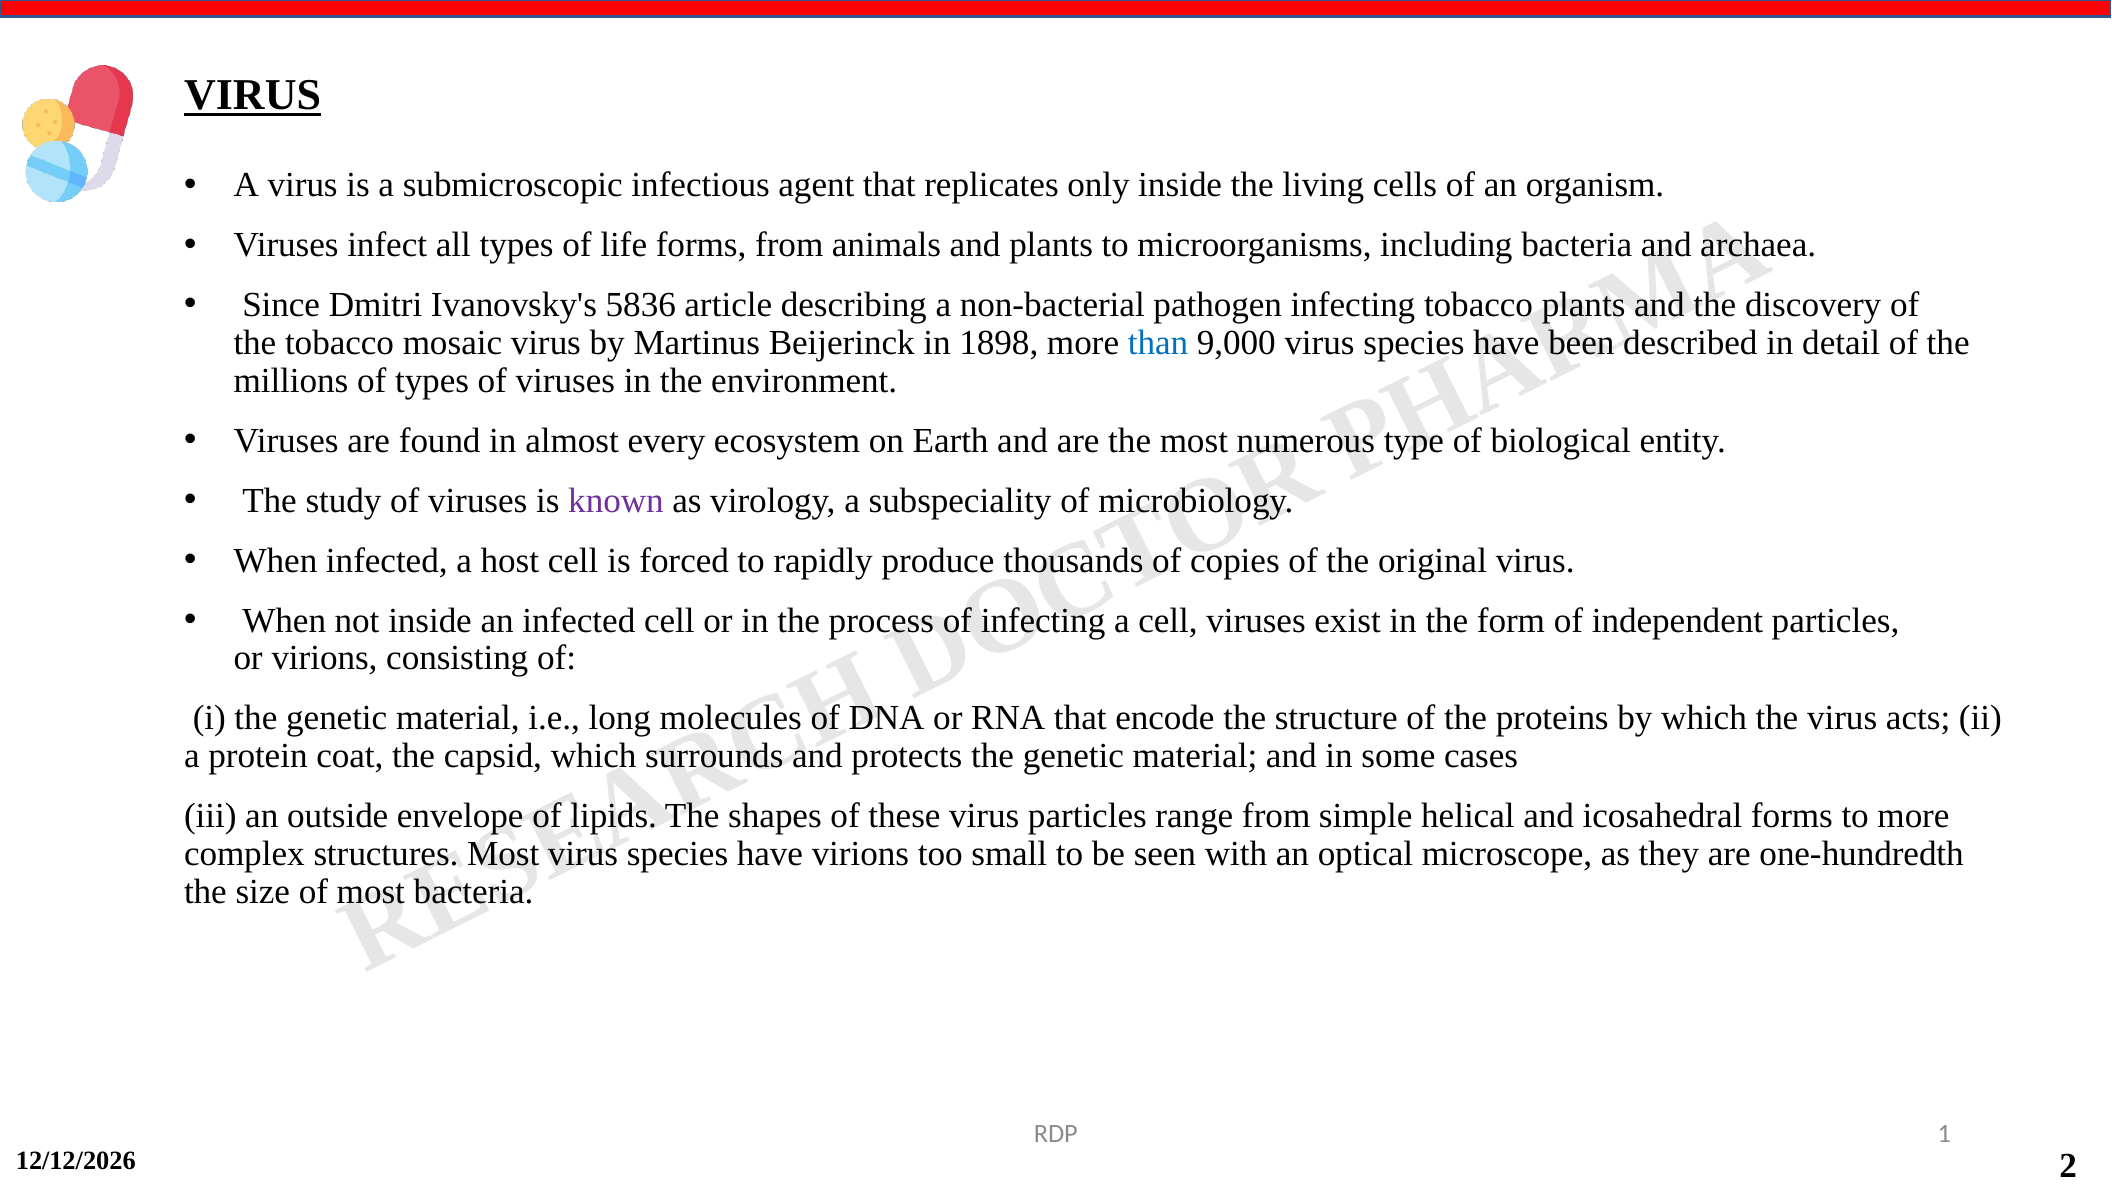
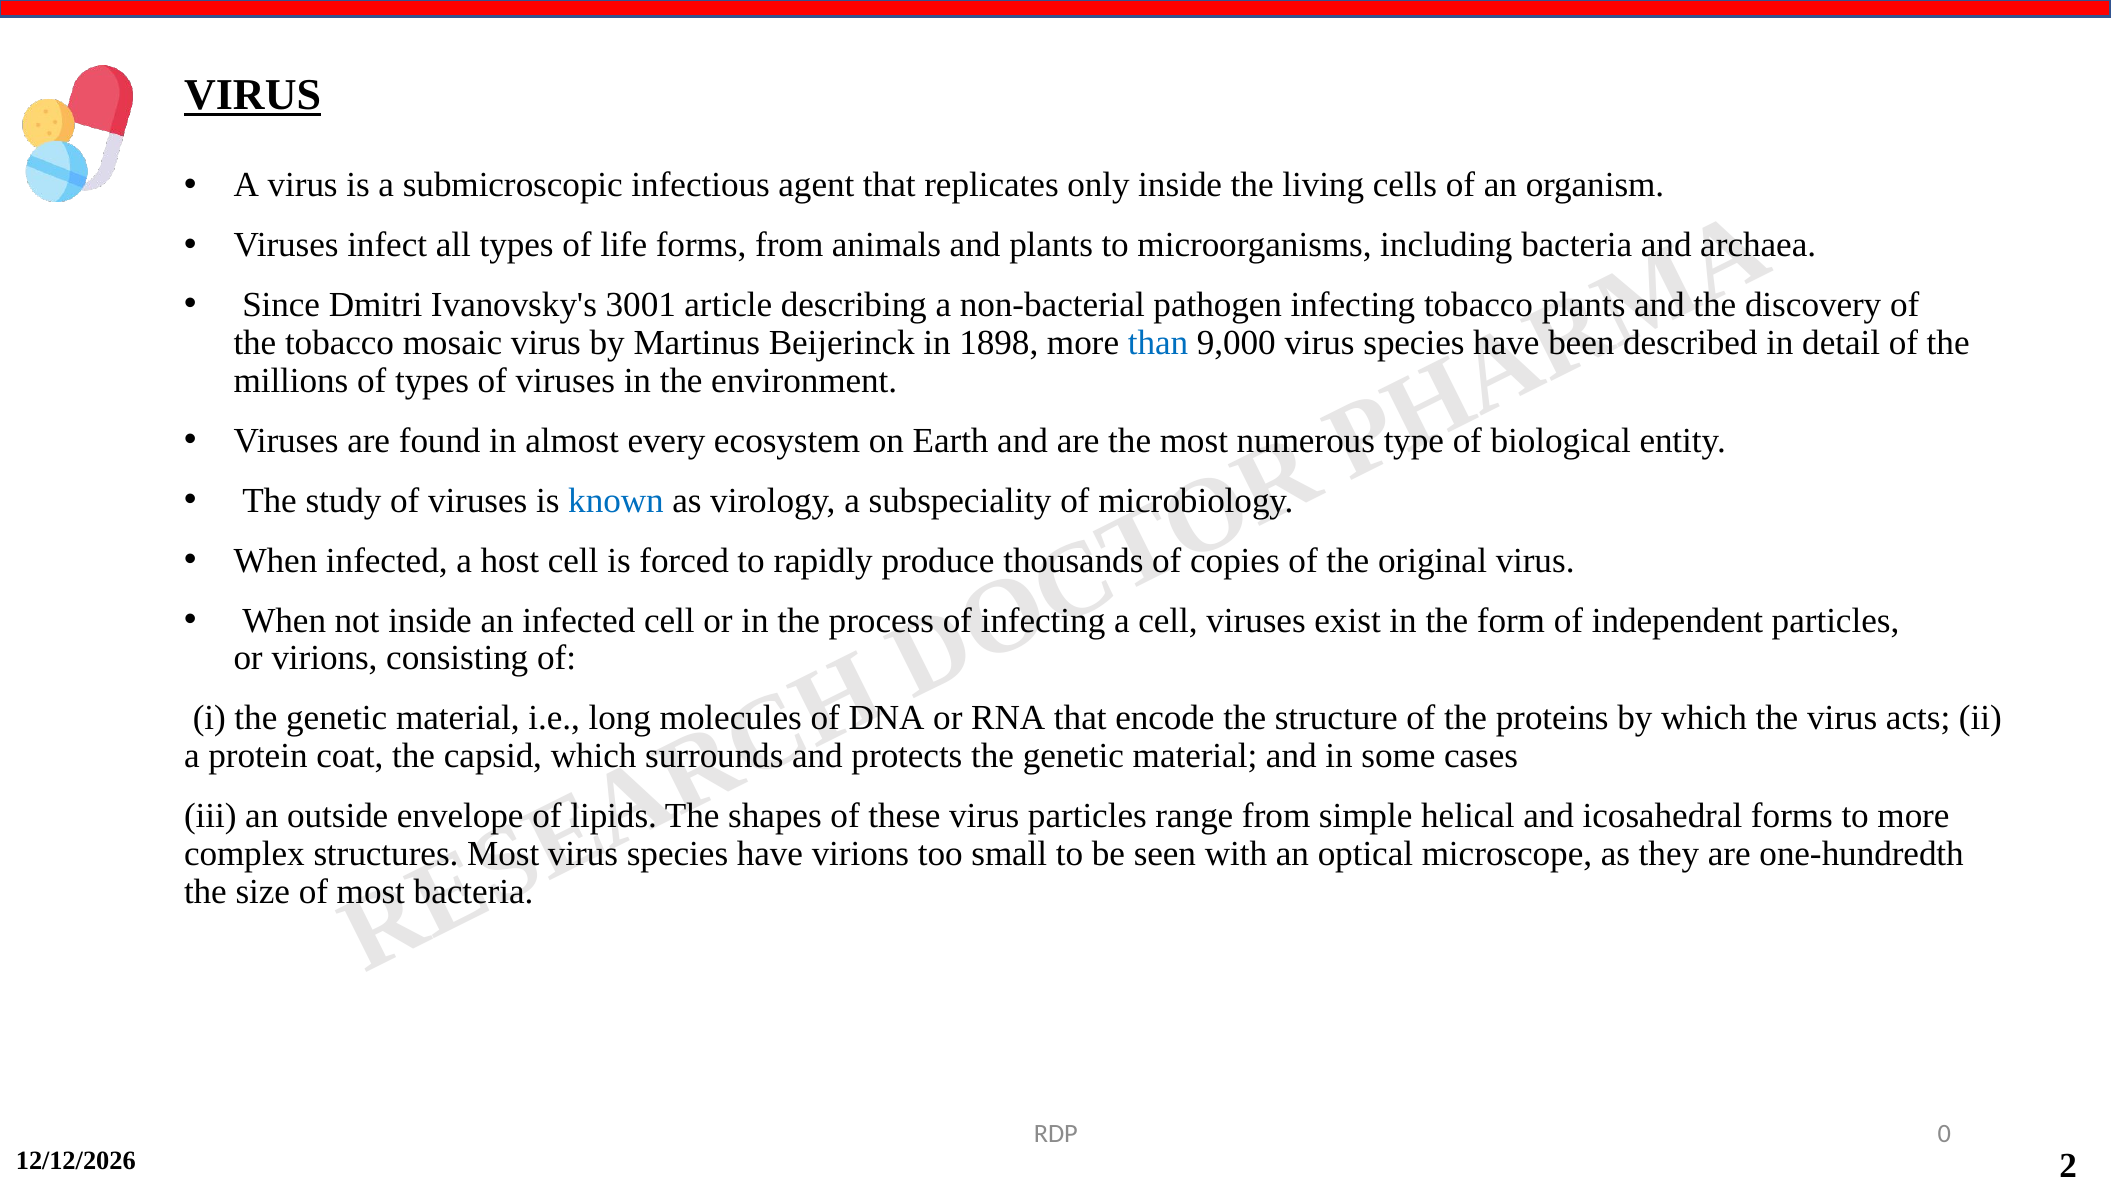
5836: 5836 -> 3001 (641, 305)
known colour: purple -> blue (616, 501)
1: 1 -> 0 (1944, 1134)
